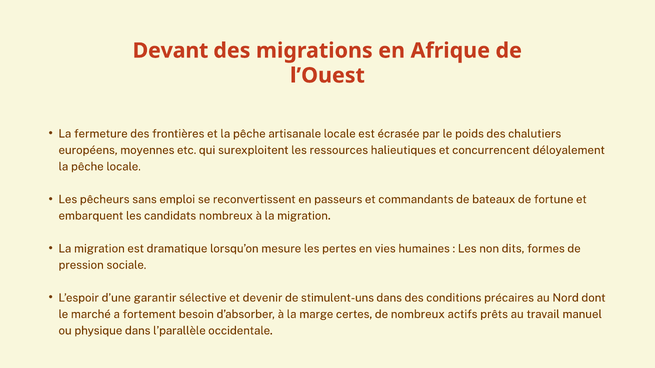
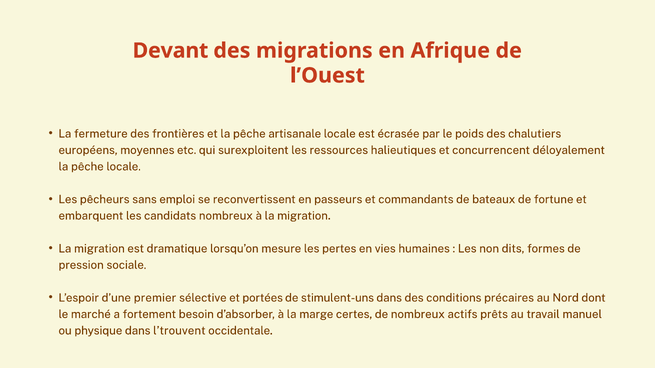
garantir: garantir -> premier (155, 298)
devenir: devenir -> portées (263, 298)
l’parallèle: l’parallèle -> l’trouvent (179, 331)
